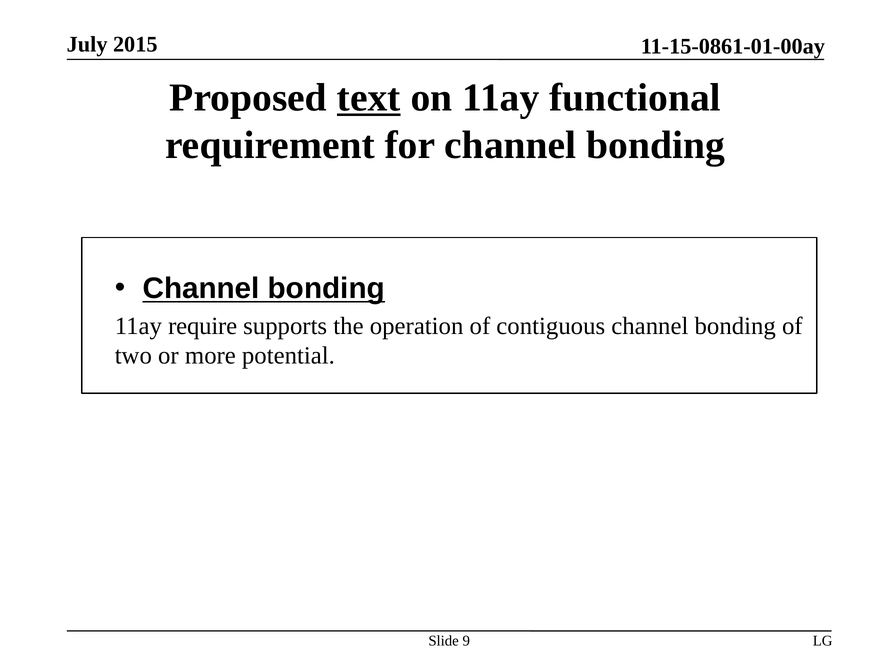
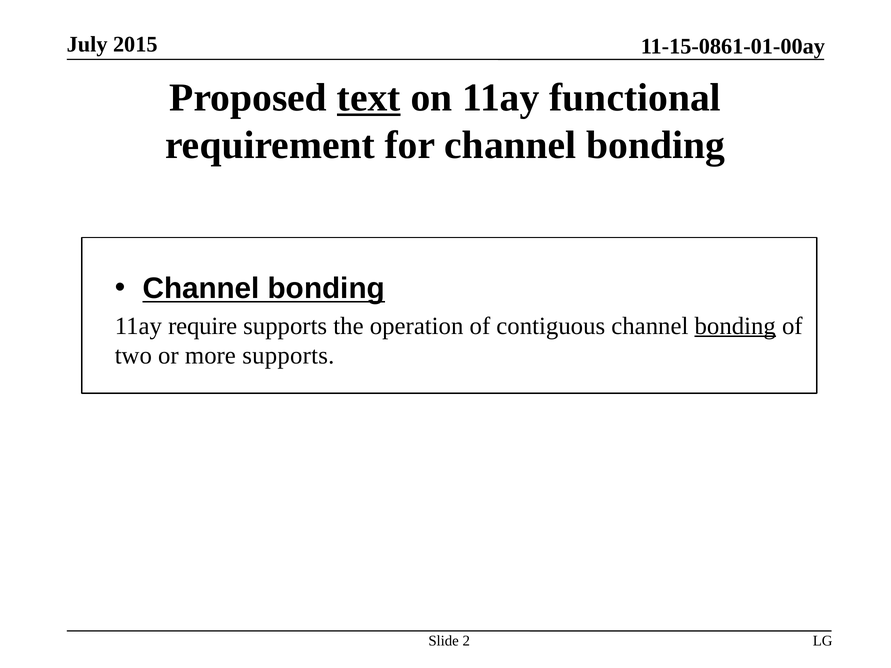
bonding underline: none -> present (735, 326)
more potential: potential -> supports (288, 356)
9: 9 -> 2 (466, 641)
